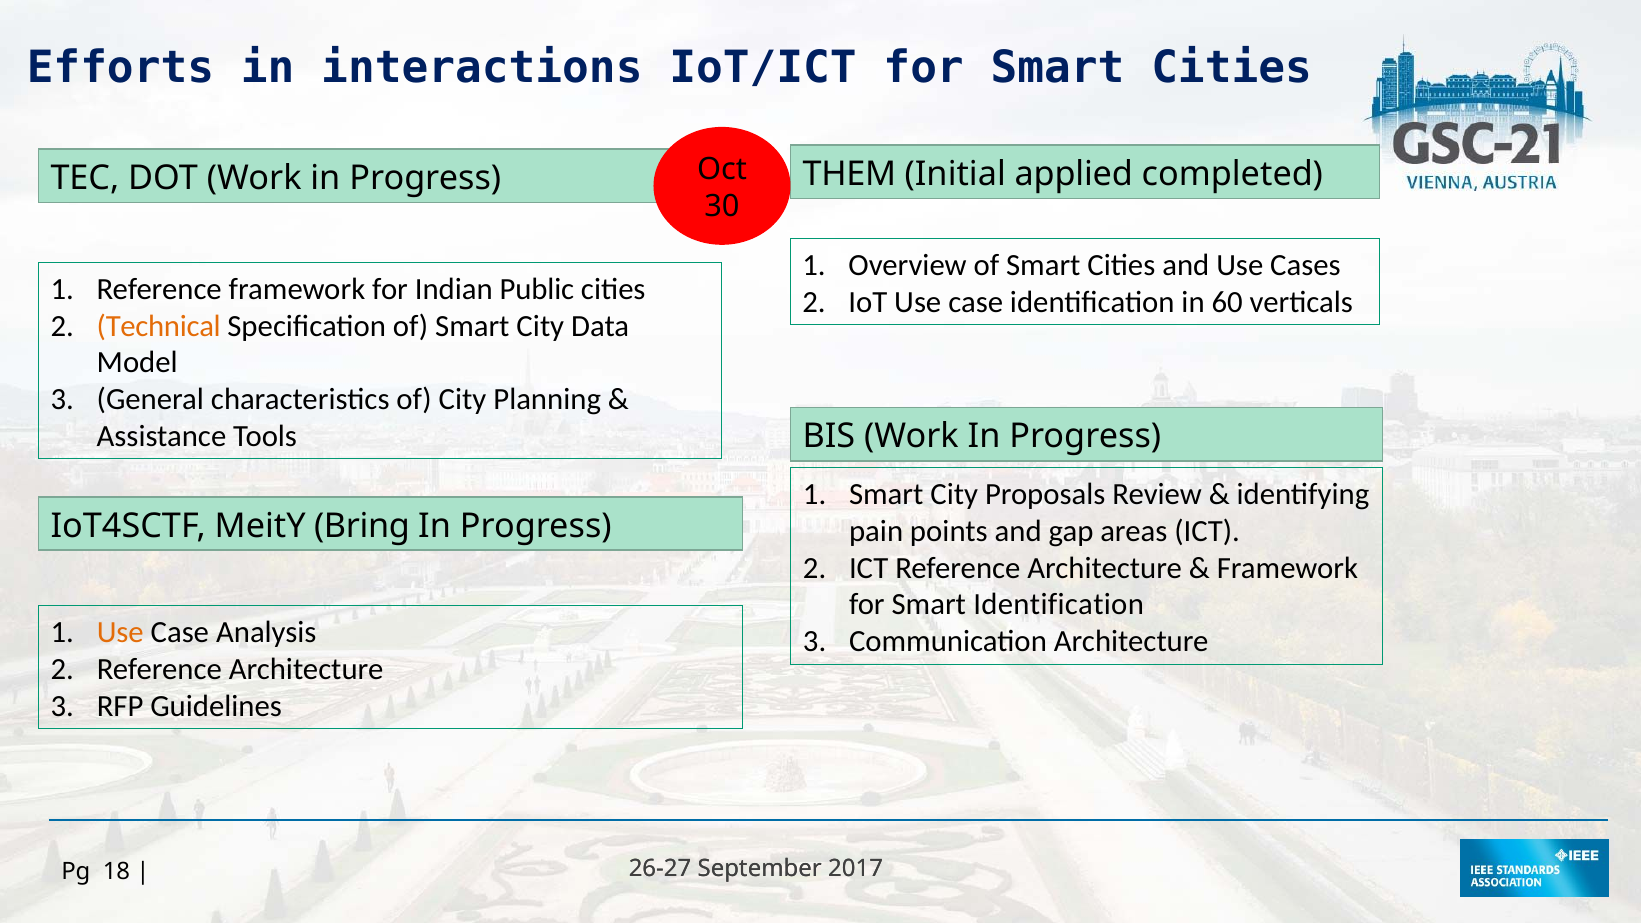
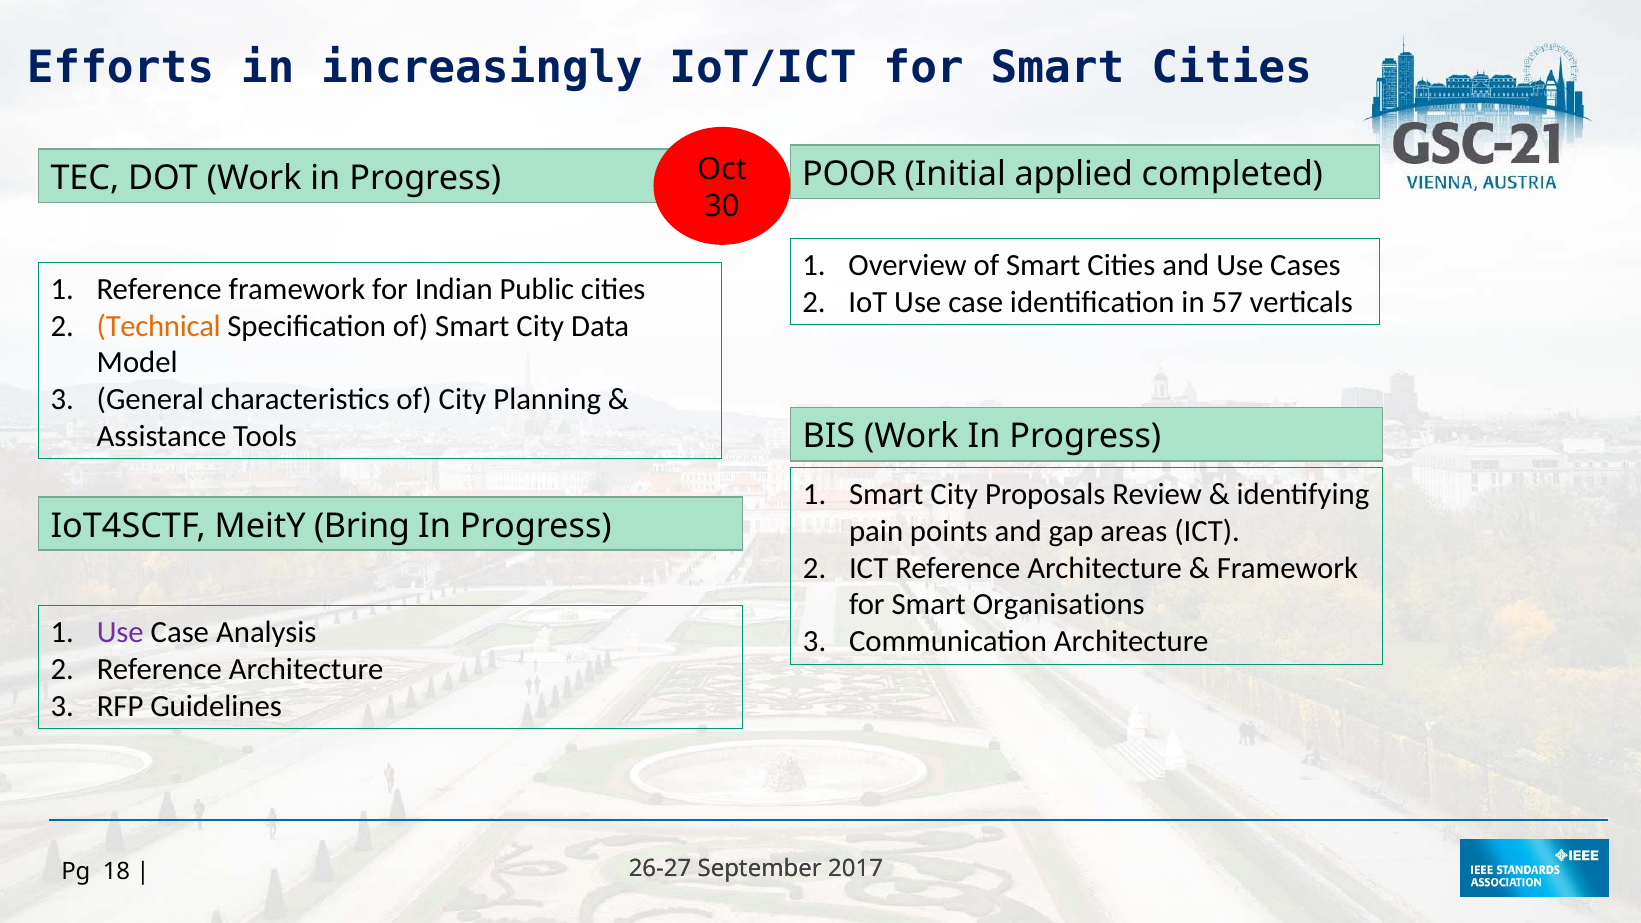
interactions: interactions -> increasingly (482, 68)
THEM: THEM -> POOR (849, 174)
60: 60 -> 57 (1227, 302)
Smart Identification: Identification -> Organisations (1059, 605)
Use colour: orange -> purple (120, 632)
